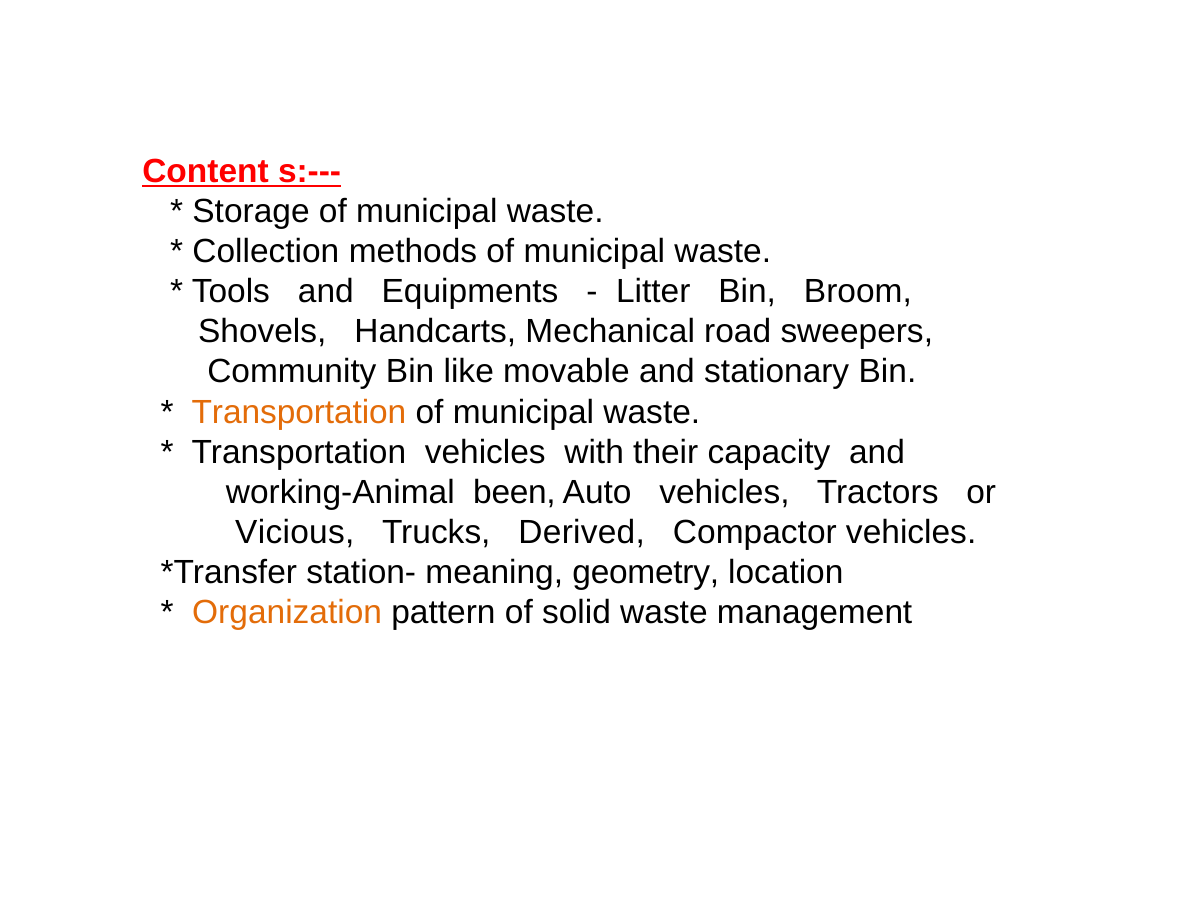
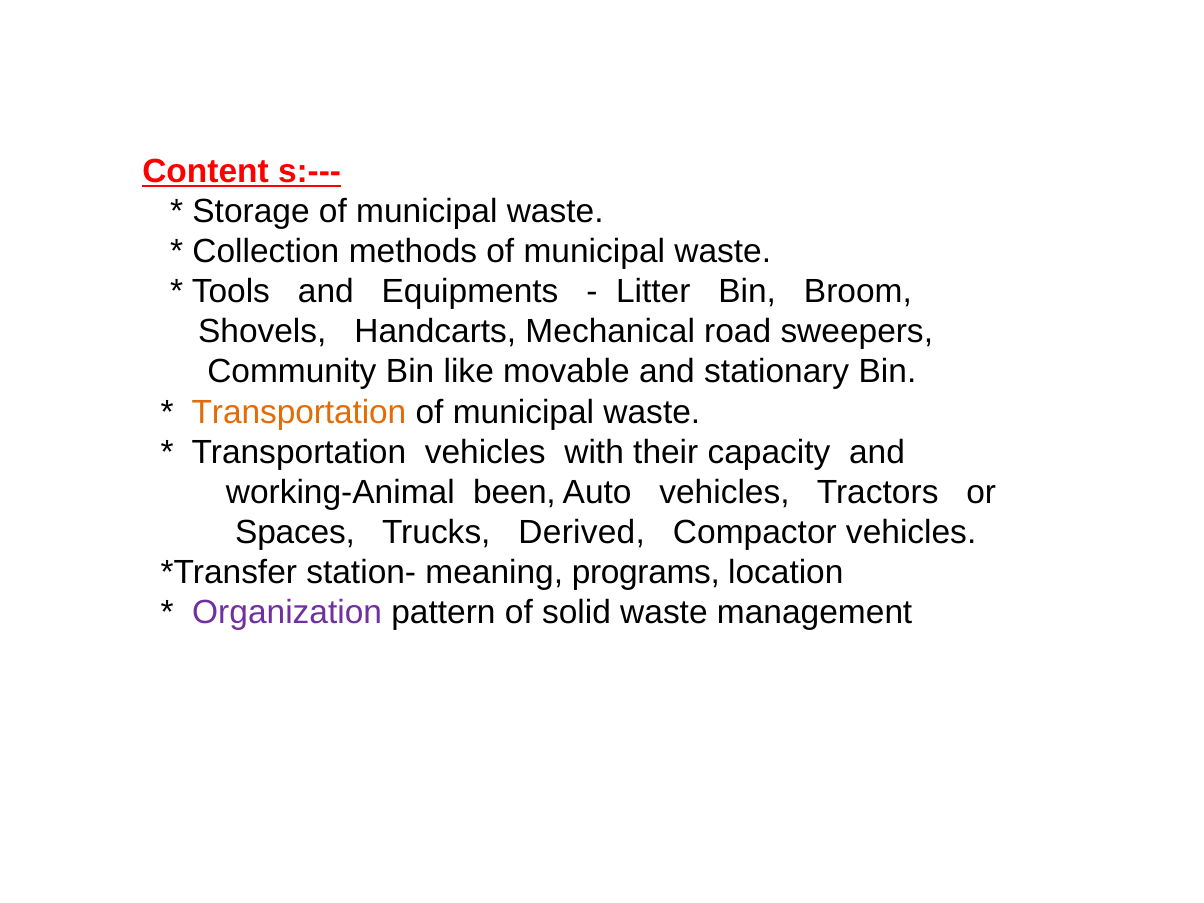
Vicious: Vicious -> Spaces (295, 532)
geometry: geometry -> programs (646, 573)
Organization colour: orange -> purple (287, 613)
